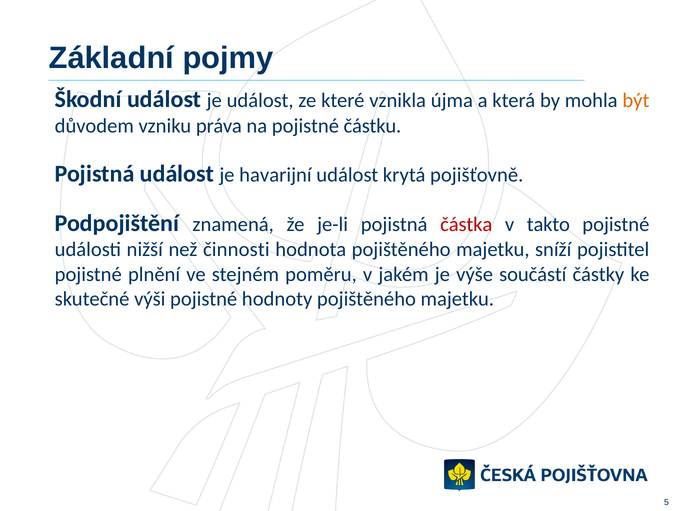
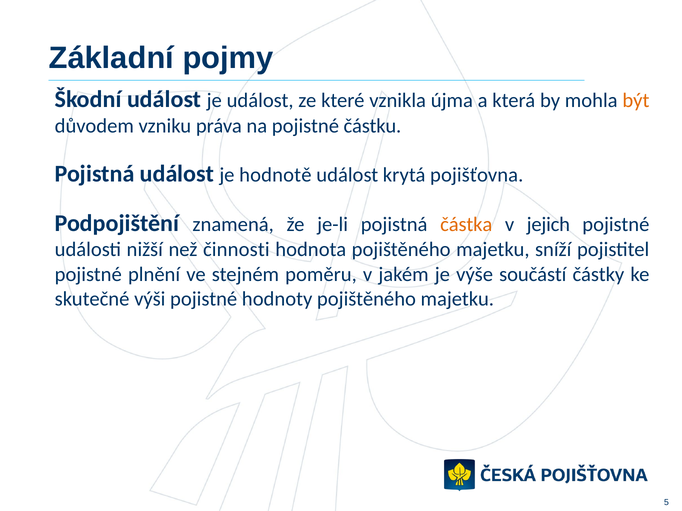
havarijní: havarijní -> hodnotě (275, 175)
pojišťovně: pojišťovně -> pojišťovna (477, 175)
částka colour: red -> orange (466, 224)
takto: takto -> jejich (548, 224)
